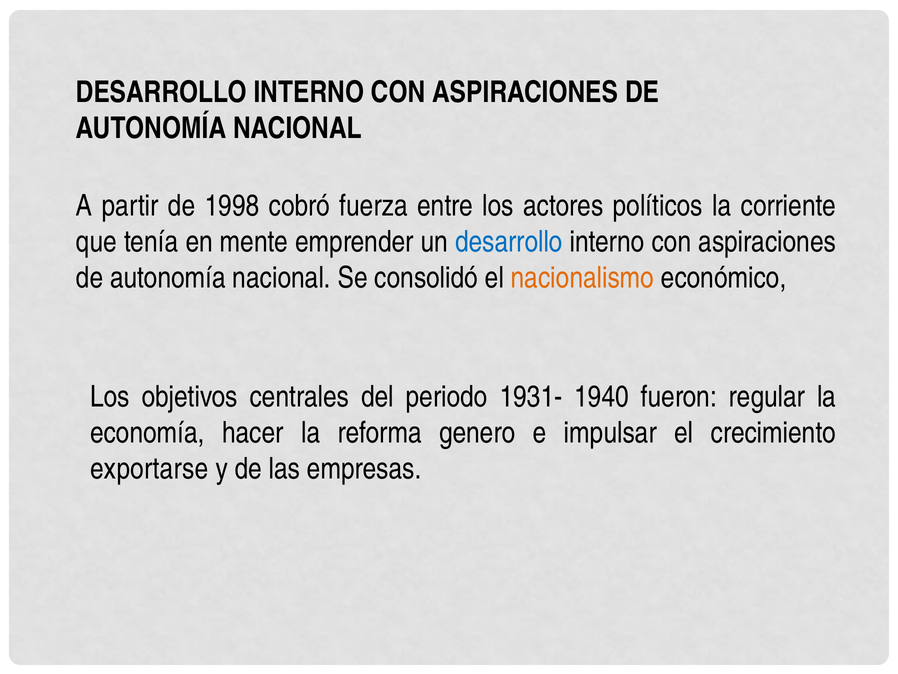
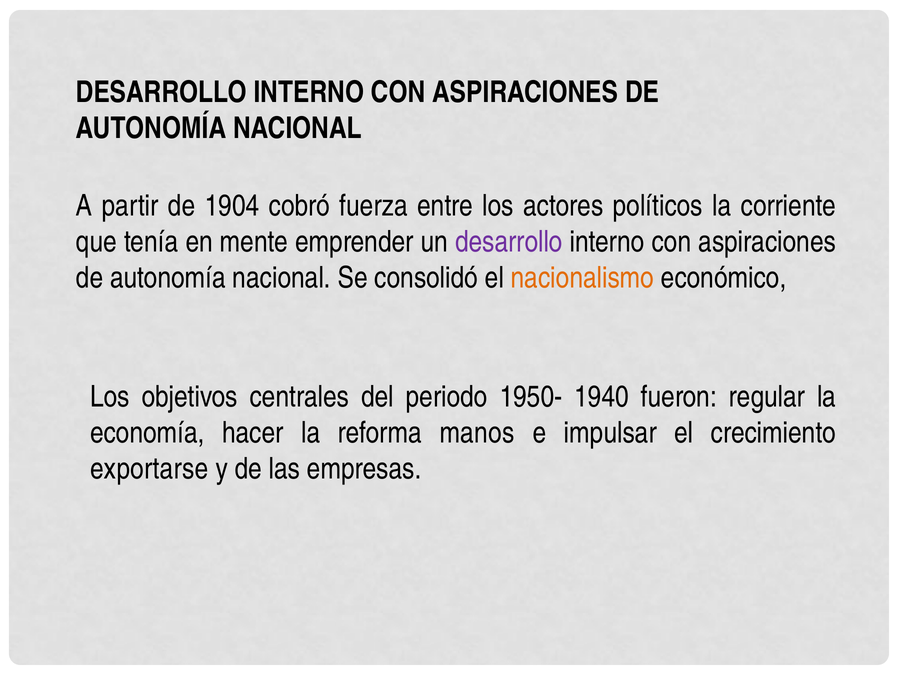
1998: 1998 -> 1904 (232, 206)
desarrollo colour: blue -> purple (509, 242)
1931-: 1931- -> 1950- (531, 397)
genero: genero -> manos (477, 432)
